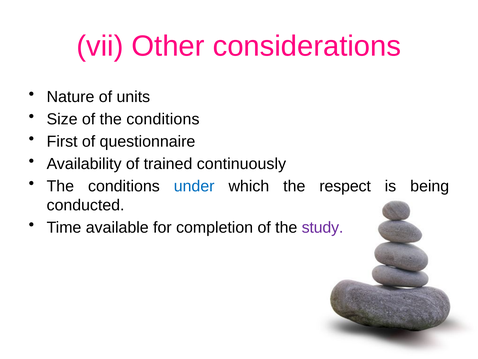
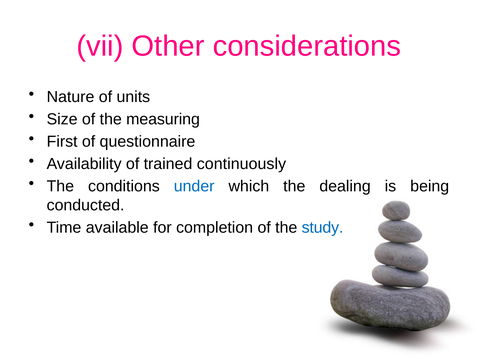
of the conditions: conditions -> measuring (163, 119)
respect: respect -> dealing (345, 186)
study colour: purple -> blue (323, 227)
